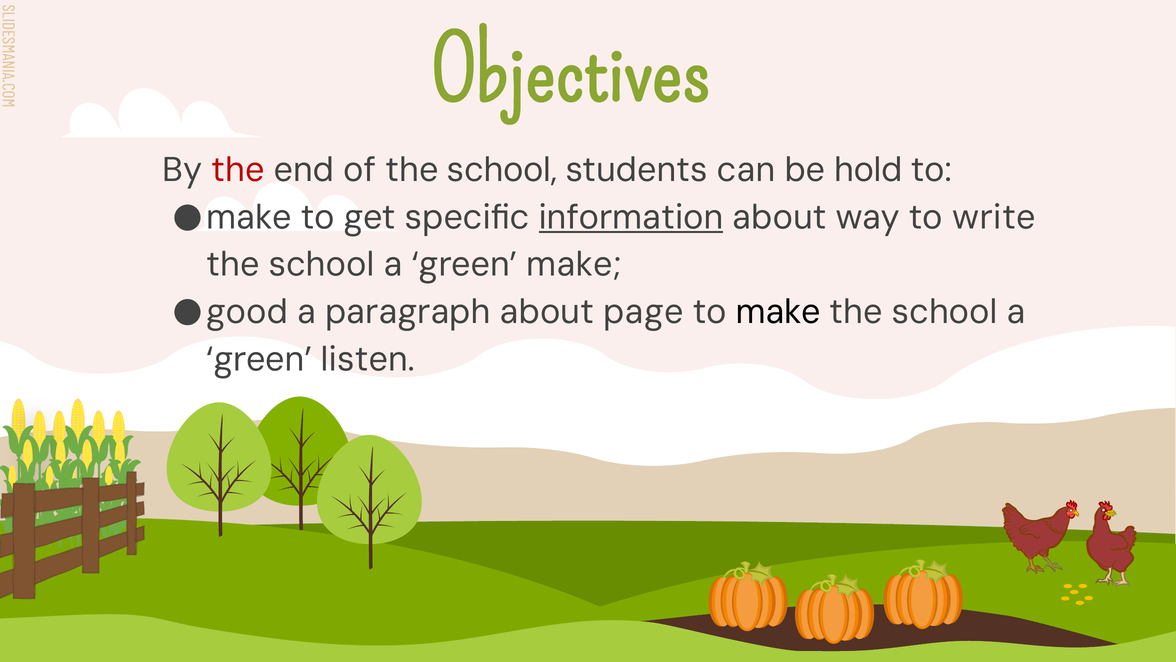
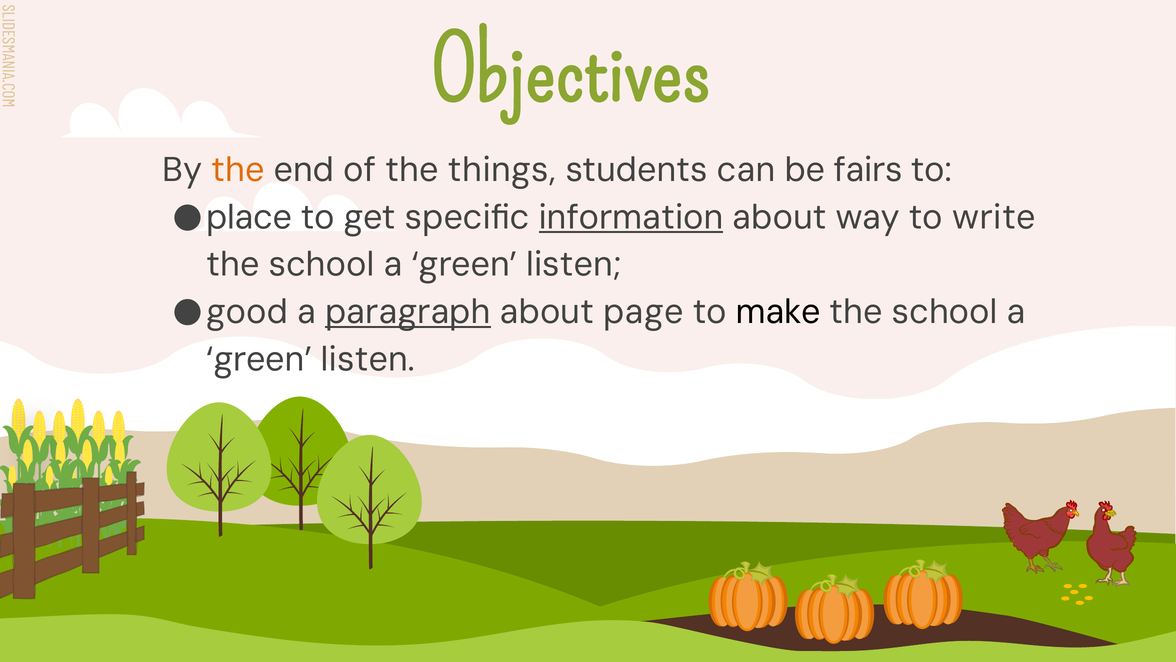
the colour: red -> orange (238, 170)
of the school: school -> things (502, 170)
hold: hold -> fairs (868, 170)
make: make -> place (249, 217)
make: make -> listen (574, 264)
paragraph underline: none -> present (408, 312)
